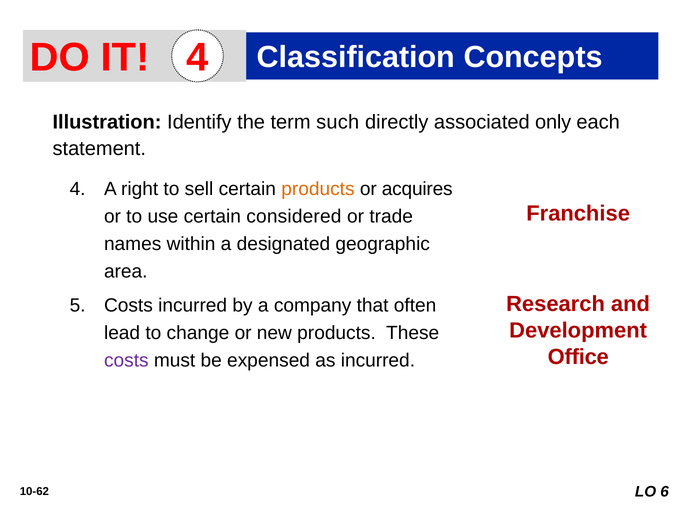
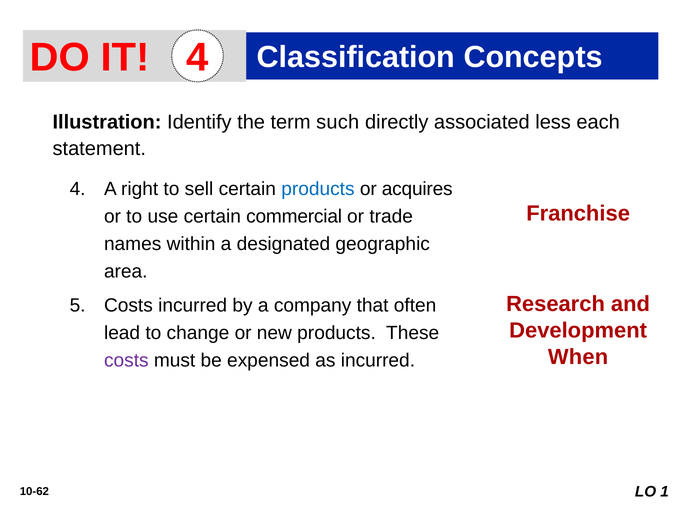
only: only -> less (553, 122)
products colour: orange -> blue (318, 189)
considered: considered -> commercial (294, 217)
Office: Office -> When (578, 357)
6: 6 -> 1 (665, 492)
